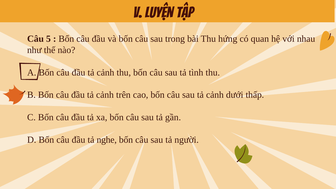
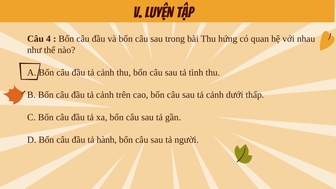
5: 5 -> 4 (48, 39)
nghe: nghe -> hành (107, 140)
